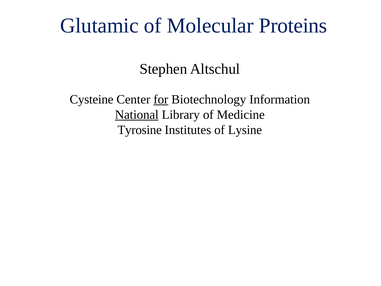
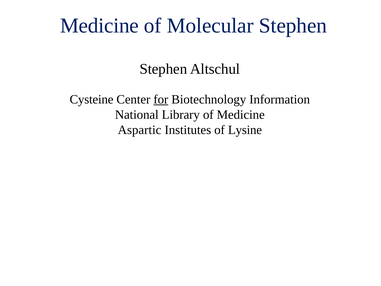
Glutamic: Glutamic -> Medicine (99, 26)
Molecular Proteins: Proteins -> Stephen (293, 26)
National underline: present -> none (137, 115)
Tyrosine: Tyrosine -> Aspartic (140, 130)
